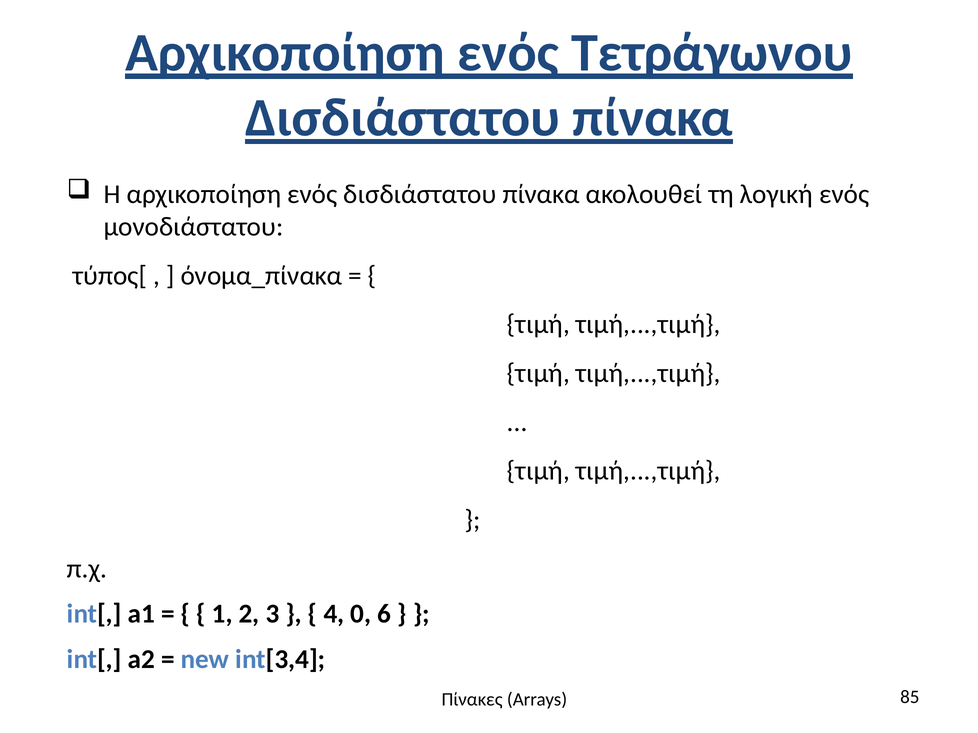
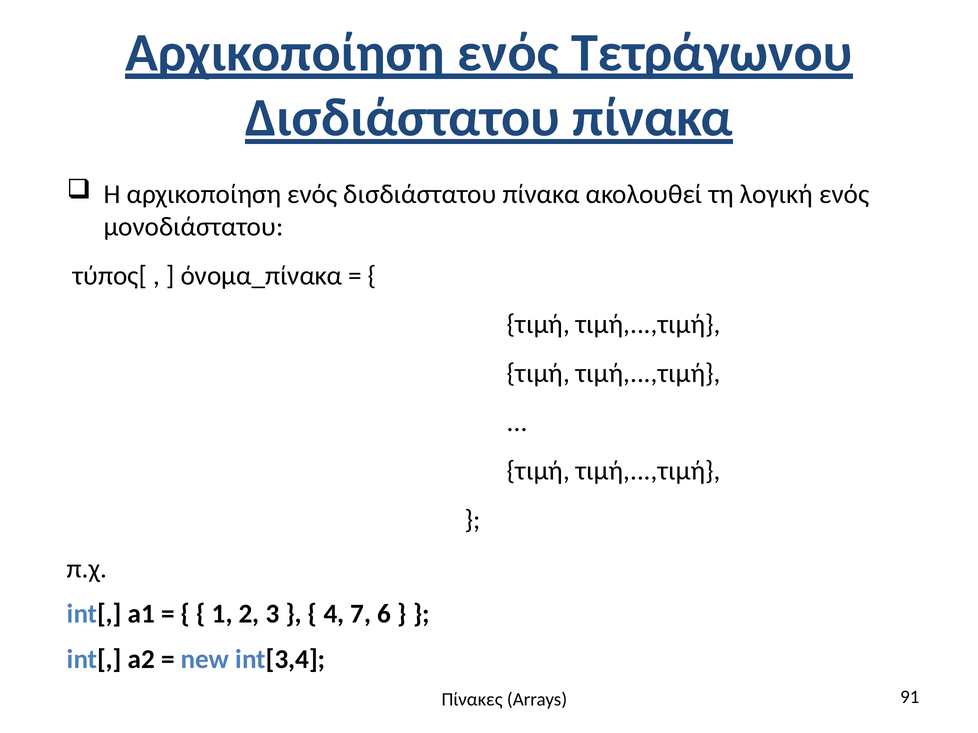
0: 0 -> 7 (361, 614)
85: 85 -> 91 (910, 697)
